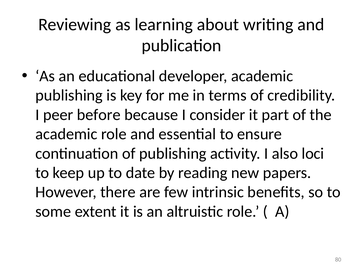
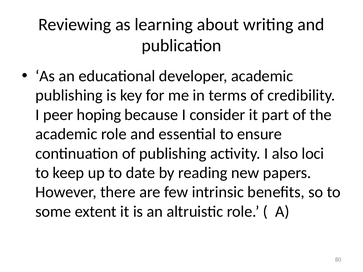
before: before -> hoping (99, 115)
